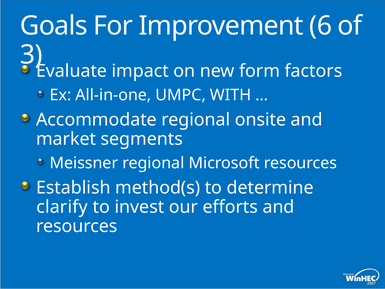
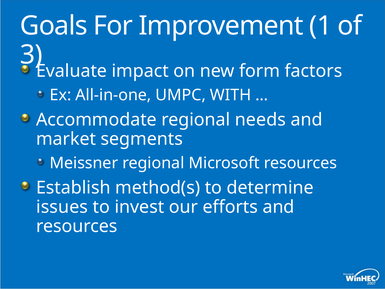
6: 6 -> 1 (321, 26)
onsite: onsite -> needs (260, 120)
clarify: clarify -> issues (62, 207)
